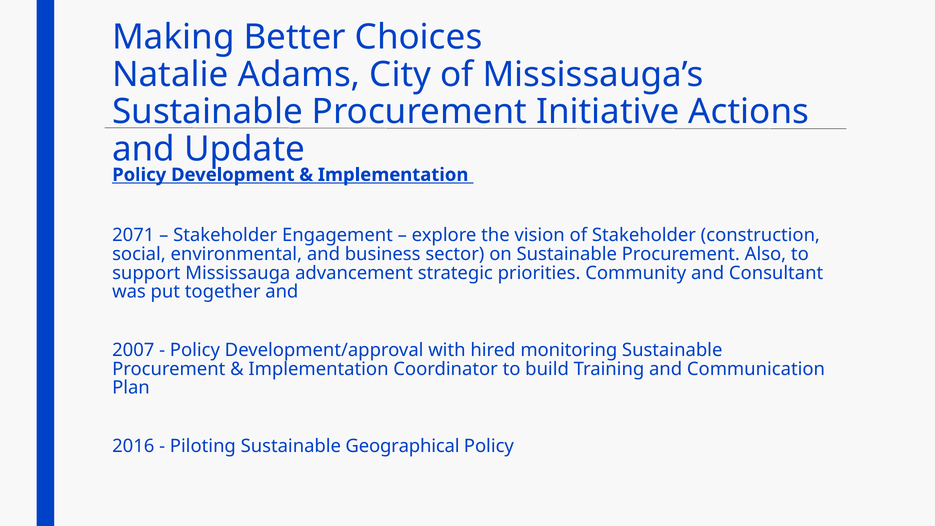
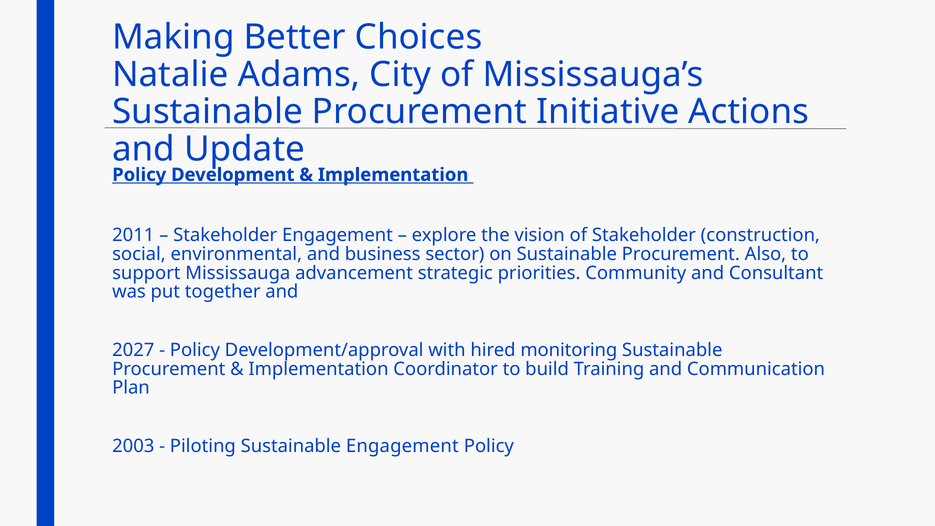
2071: 2071 -> 2011 (133, 235)
2007: 2007 -> 2027 (133, 350)
2016: 2016 -> 2003 (133, 446)
Sustainable Geographical: Geographical -> Engagement (402, 446)
